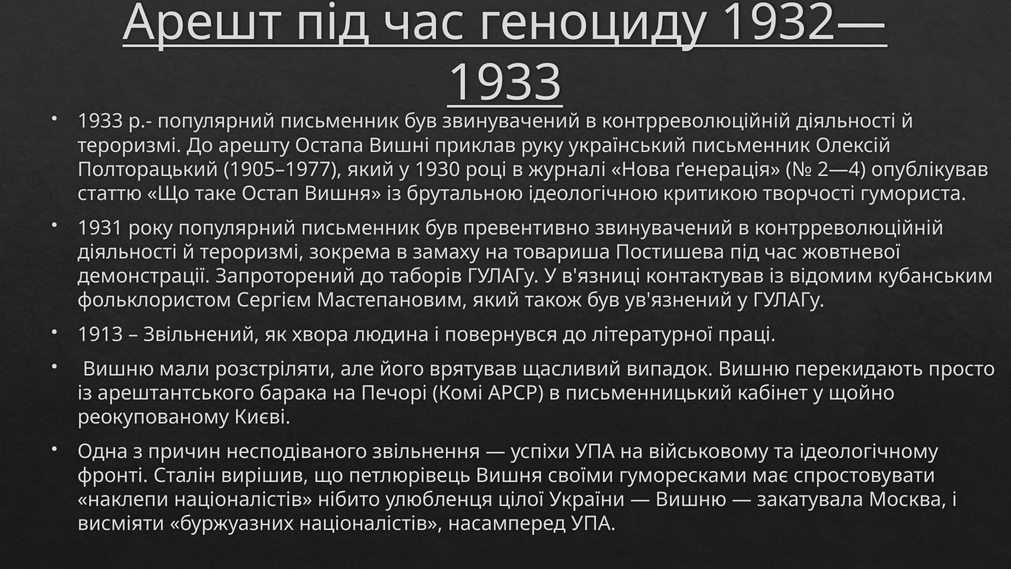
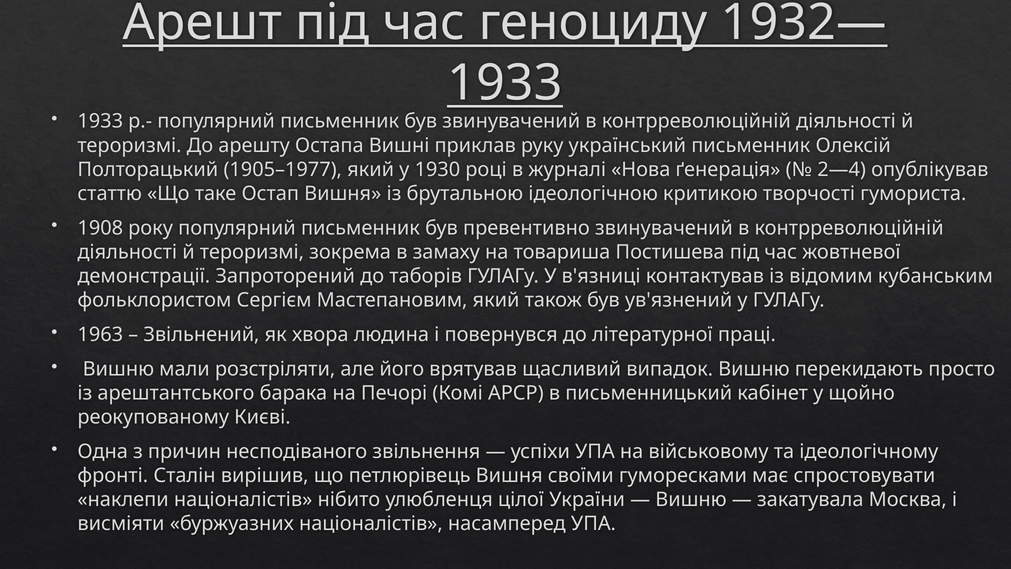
1931: 1931 -> 1908 (100, 228)
1913: 1913 -> 1963 (100, 334)
